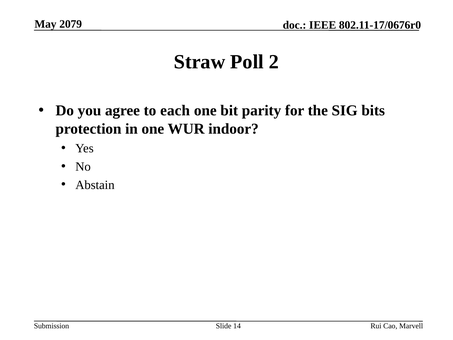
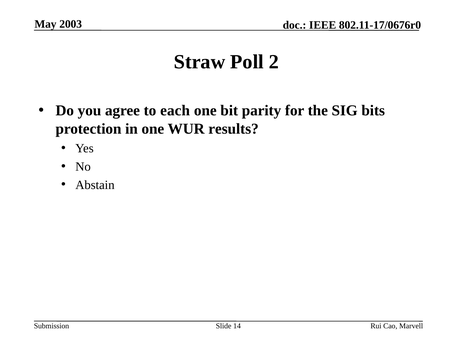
2079: 2079 -> 2003 (71, 24)
indoor: indoor -> results (234, 129)
